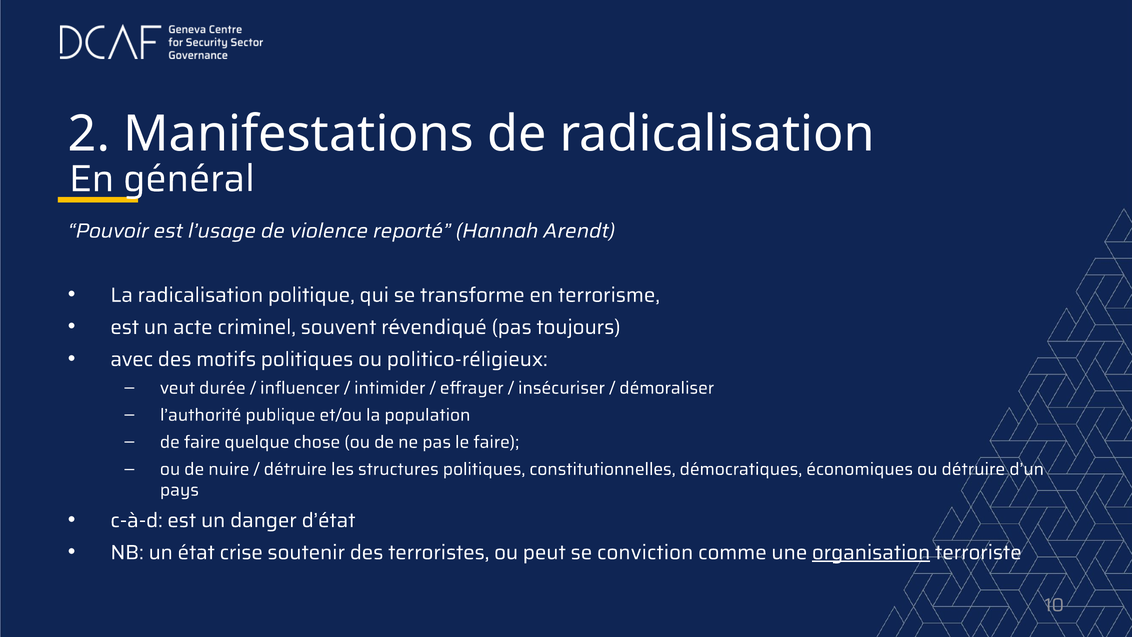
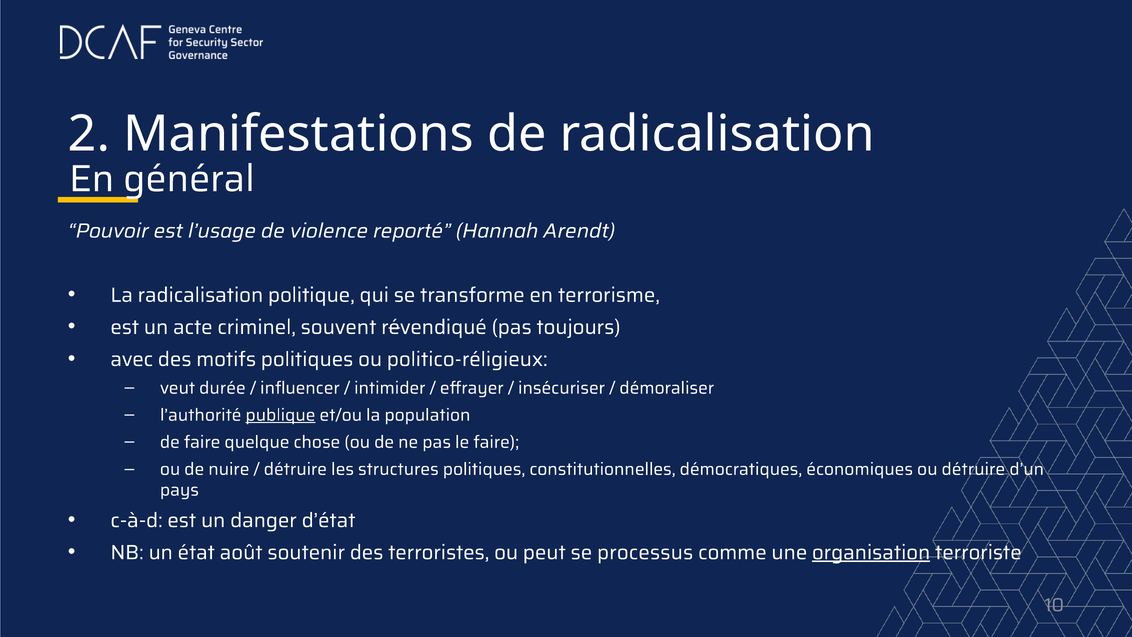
publique underline: none -> present (280, 415)
crise: crise -> août (241, 552)
conviction: conviction -> processus (645, 552)
